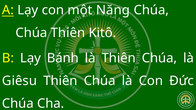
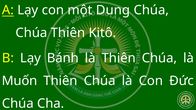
Năng: Năng -> Dung (113, 10)
Giêsu: Giêsu -> Muốn (20, 81)
